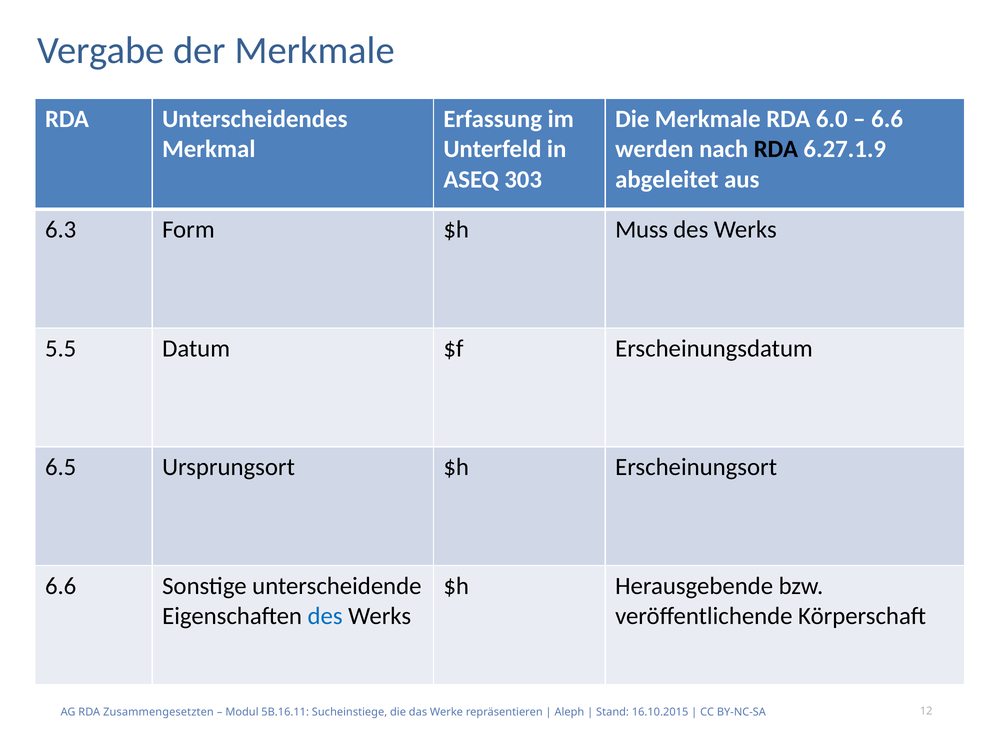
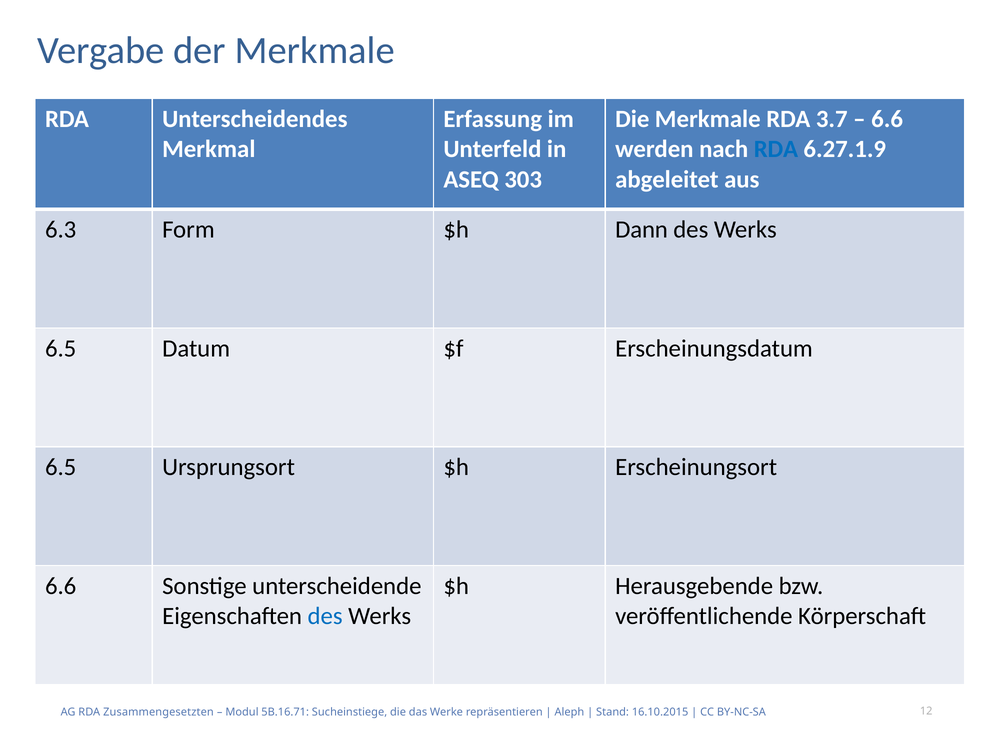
6.0: 6.0 -> 3.7 (832, 119)
RDA colour: black -> blue (776, 149)
Muss: Muss -> Dann (642, 230)
5.5: 5.5 -> 6.5 (61, 348)
5B.16.11: 5B.16.11 -> 5B.16.71 (285, 712)
